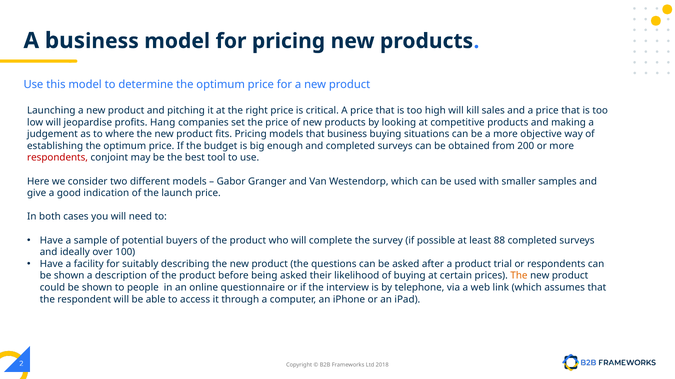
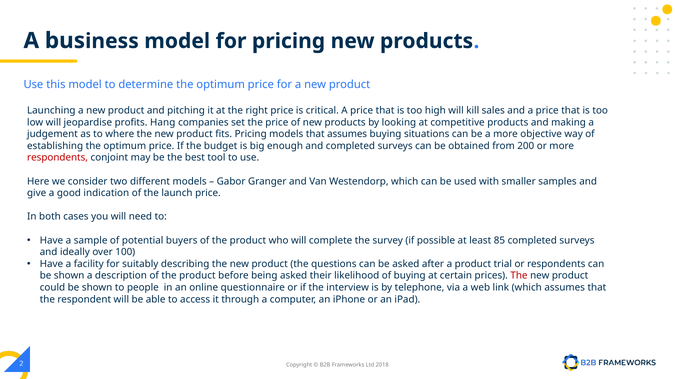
that business: business -> assumes (347, 134)
88: 88 -> 85 (499, 241)
The colour: orange -> red (519, 276)
